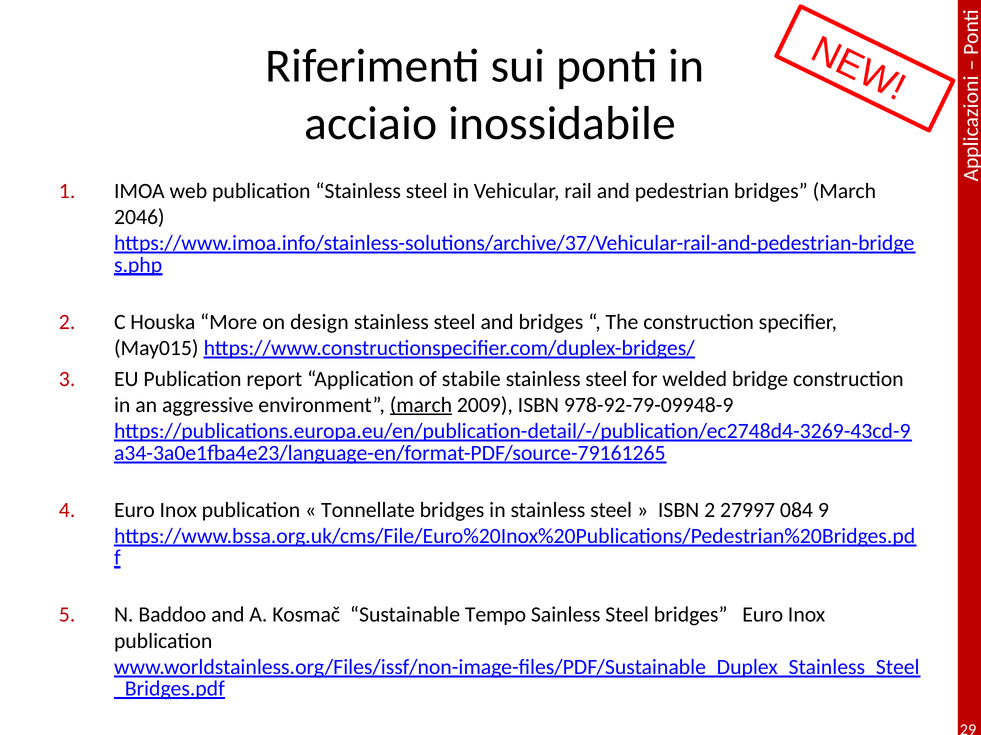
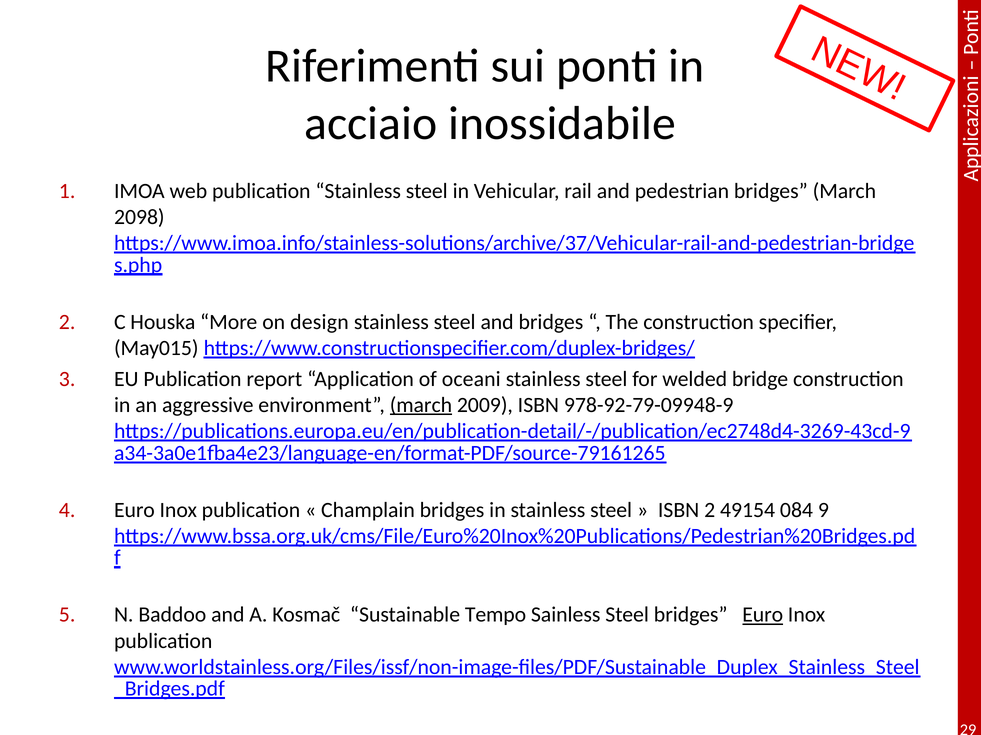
2046: 2046 -> 2098 (139, 217)
stabile: stabile -> oceani (471, 379)
Tonnellate: Tonnellate -> Champlain (368, 510)
27997: 27997 -> 49154 (748, 510)
Euro underline: none -> present (763, 615)
